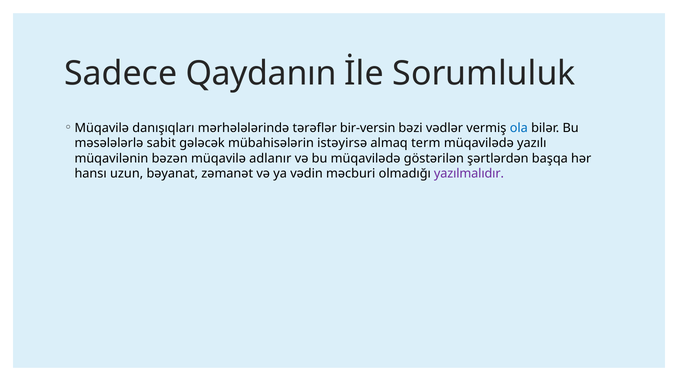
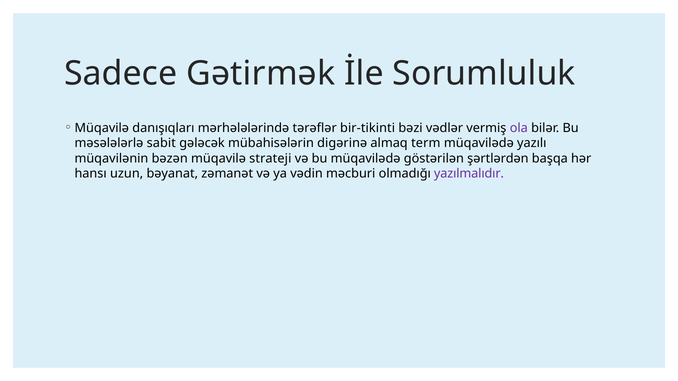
Qaydanın: Qaydanın -> Gətirmək (261, 74)
bir-versin: bir-versin -> bir-tikinti (368, 128)
ola colour: blue -> purple (519, 128)
istəyirsə: istəyirsə -> digərinə (342, 143)
adlanır: adlanır -> strateji (270, 159)
